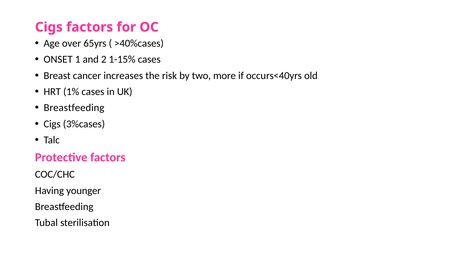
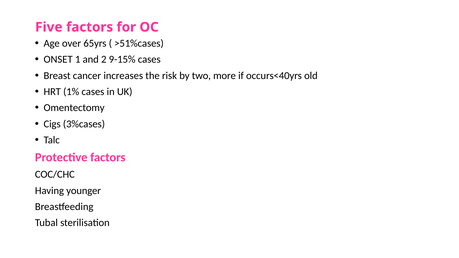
Cigs: Cigs -> Five (49, 27)
>40%cases: >40%cases -> >51%cases (139, 43)
1-15%: 1-15% -> 9-15% (122, 59)
Breastfeeding: Breastfeeding -> Omentectomy (74, 108)
